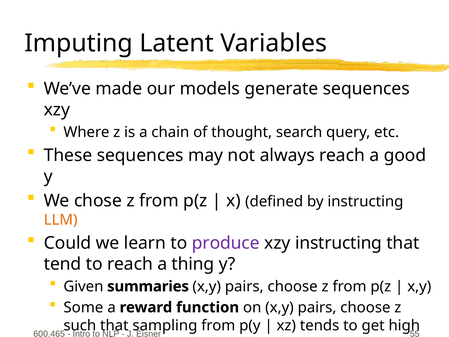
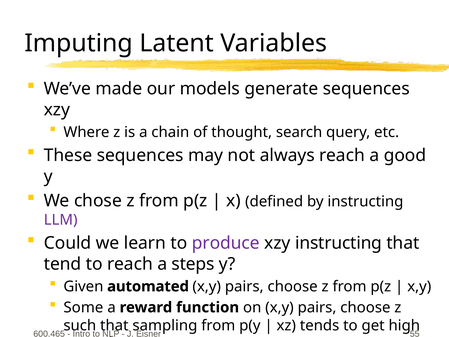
LLM colour: orange -> purple (61, 220)
thing: thing -> steps (193, 264)
summaries: summaries -> automated (148, 286)
